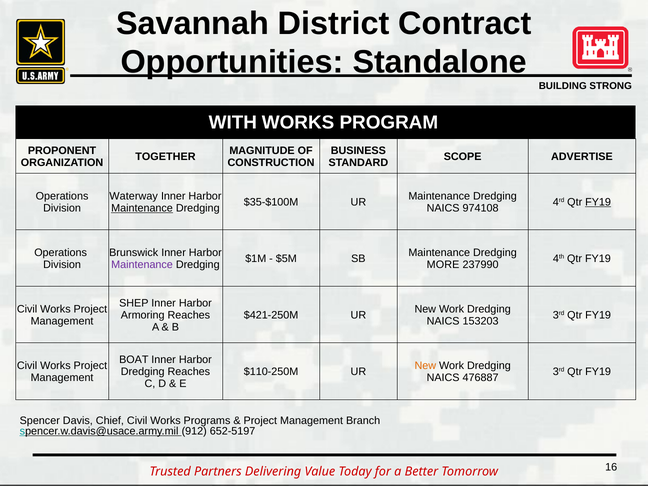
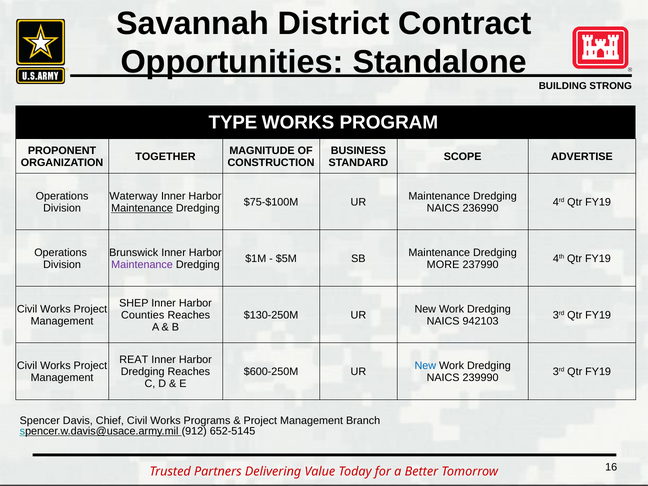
WITH: WITH -> TYPE (233, 123)
$35-$100M: $35-$100M -> $75-$100M (271, 202)
FY19 underline: present -> none (598, 202)
974108: 974108 -> 236990 (481, 208)
Armoring: Armoring -> Counties (143, 315)
$421-250M: $421-250M -> $130-250M (271, 315)
153203: 153203 -> 942103 (481, 321)
BOAT: BOAT -> REAT (134, 360)
New colour: orange -> blue (425, 366)
$110-250M: $110-250M -> $600-250M (271, 372)
476887: 476887 -> 239990 (481, 378)
652-5197: 652-5197 -> 652-5145 (233, 431)
